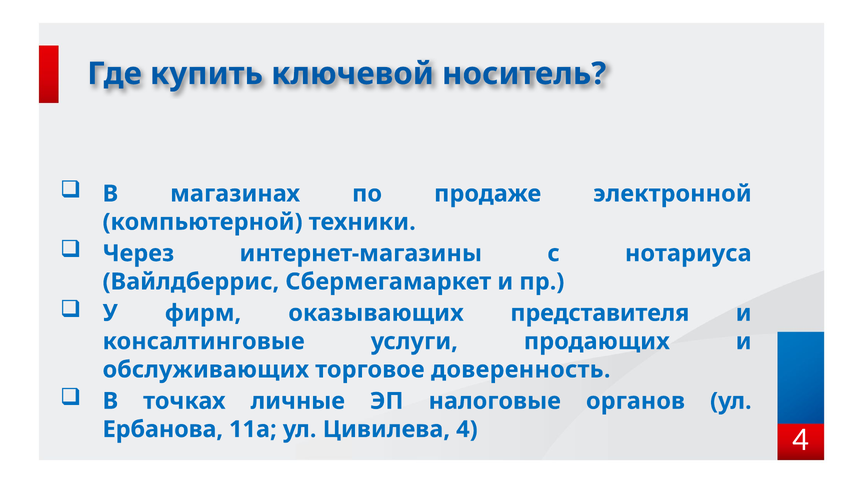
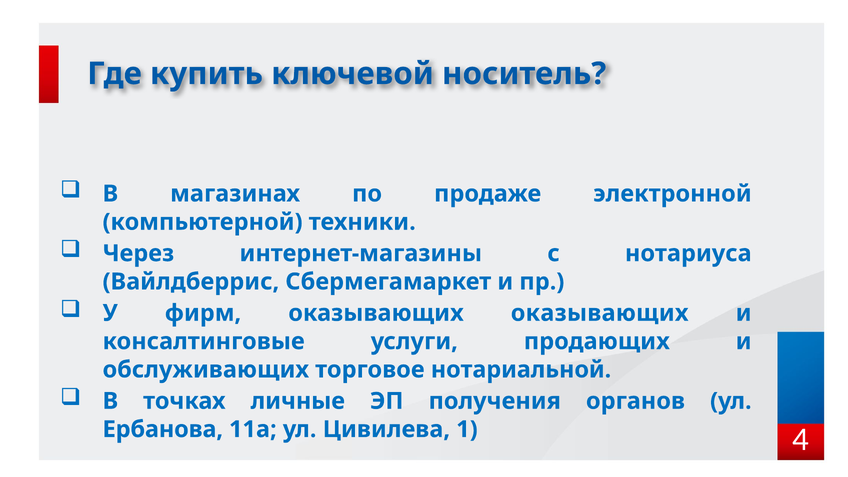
оказывающих представителя: представителя -> оказывающих (600, 313)
доверенность: доверенность -> нотариальной (521, 370)
налоговые: налоговые -> получения (495, 401)
Цивилева 4: 4 -> 1 (467, 429)
